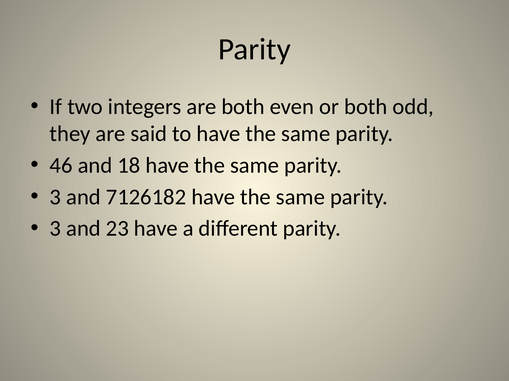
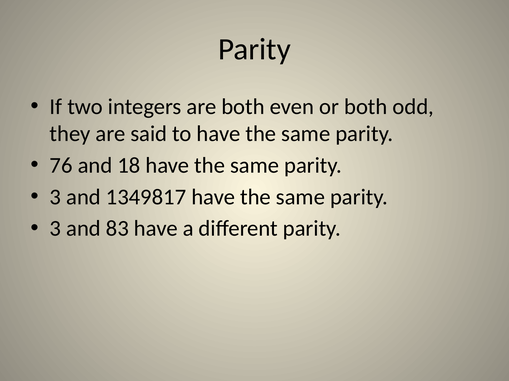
46: 46 -> 76 (61, 166)
7126182: 7126182 -> 1349817 (146, 197)
23: 23 -> 83 (117, 229)
